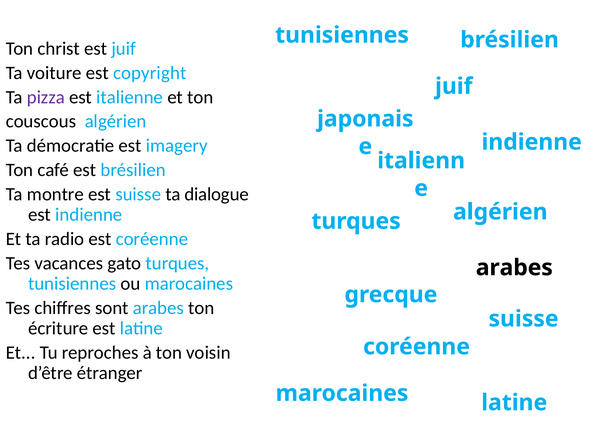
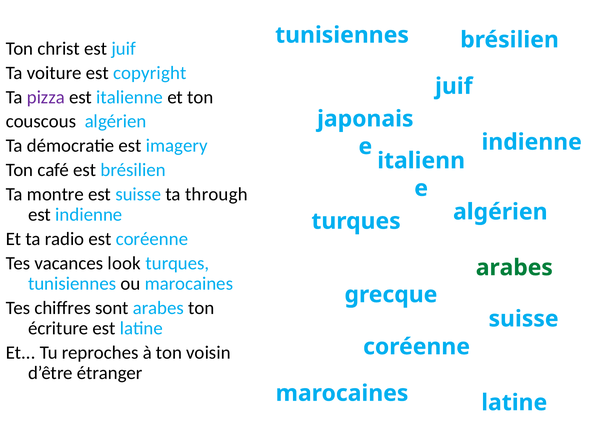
dialogue: dialogue -> through (216, 194)
gato: gato -> look (124, 263)
arabes colour: black -> green (514, 268)
